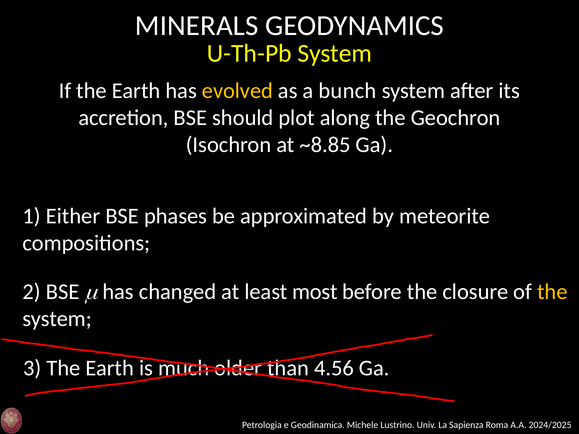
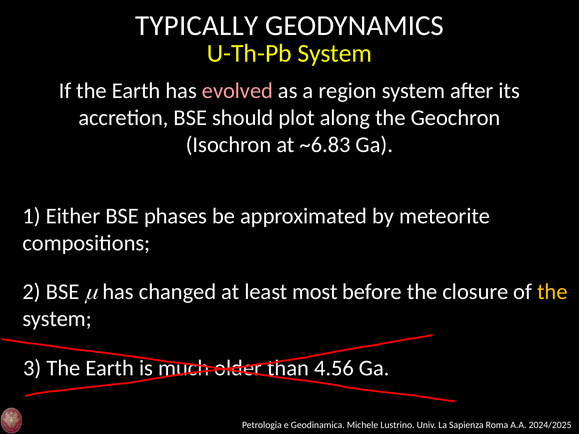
MINERALS: MINERALS -> TYPICALLY (197, 26)
evolved colour: yellow -> pink (237, 91)
bunch: bunch -> region (348, 91)
~8.85: ~8.85 -> ~6.83 (325, 145)
